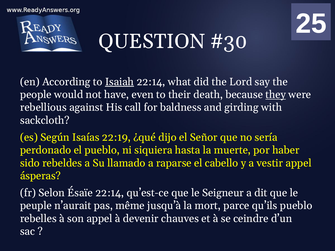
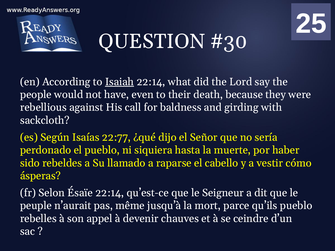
they underline: present -> none (276, 95)
22:19: 22:19 -> 22:77 (116, 137)
vestir appel: appel -> cómo (299, 163)
